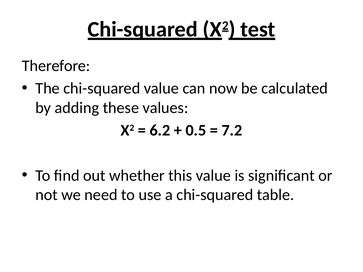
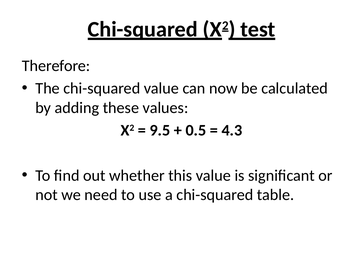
6.2: 6.2 -> 9.5 (160, 130)
7.2: 7.2 -> 4.3 (232, 130)
